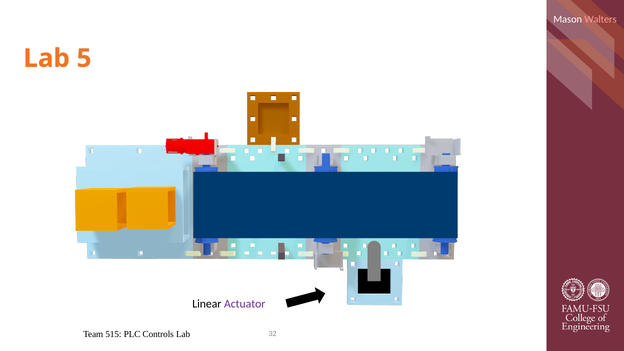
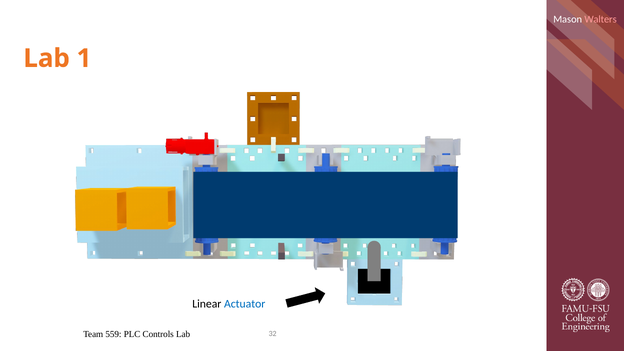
5: 5 -> 1 (84, 58)
Actuator colour: purple -> blue (245, 304)
515: 515 -> 559 (113, 334)
